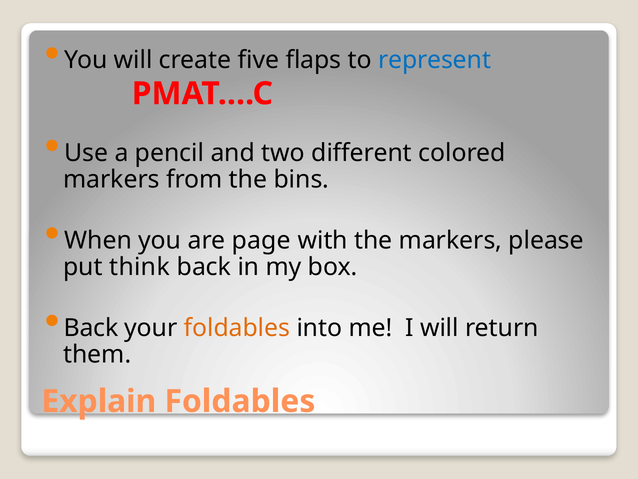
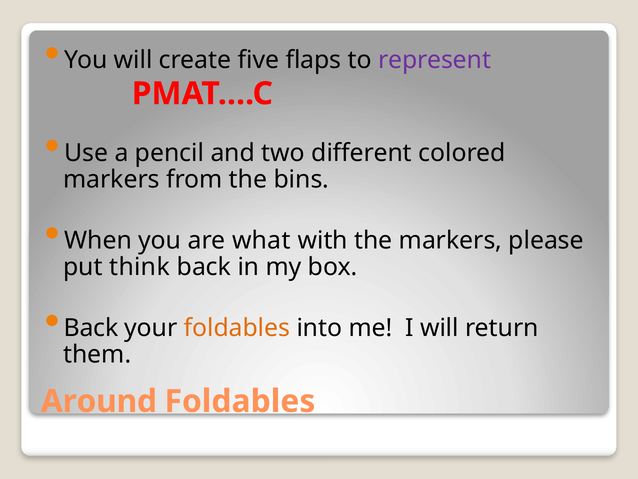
represent colour: blue -> purple (435, 60)
page: page -> what (261, 240)
Explain: Explain -> Around (99, 401)
